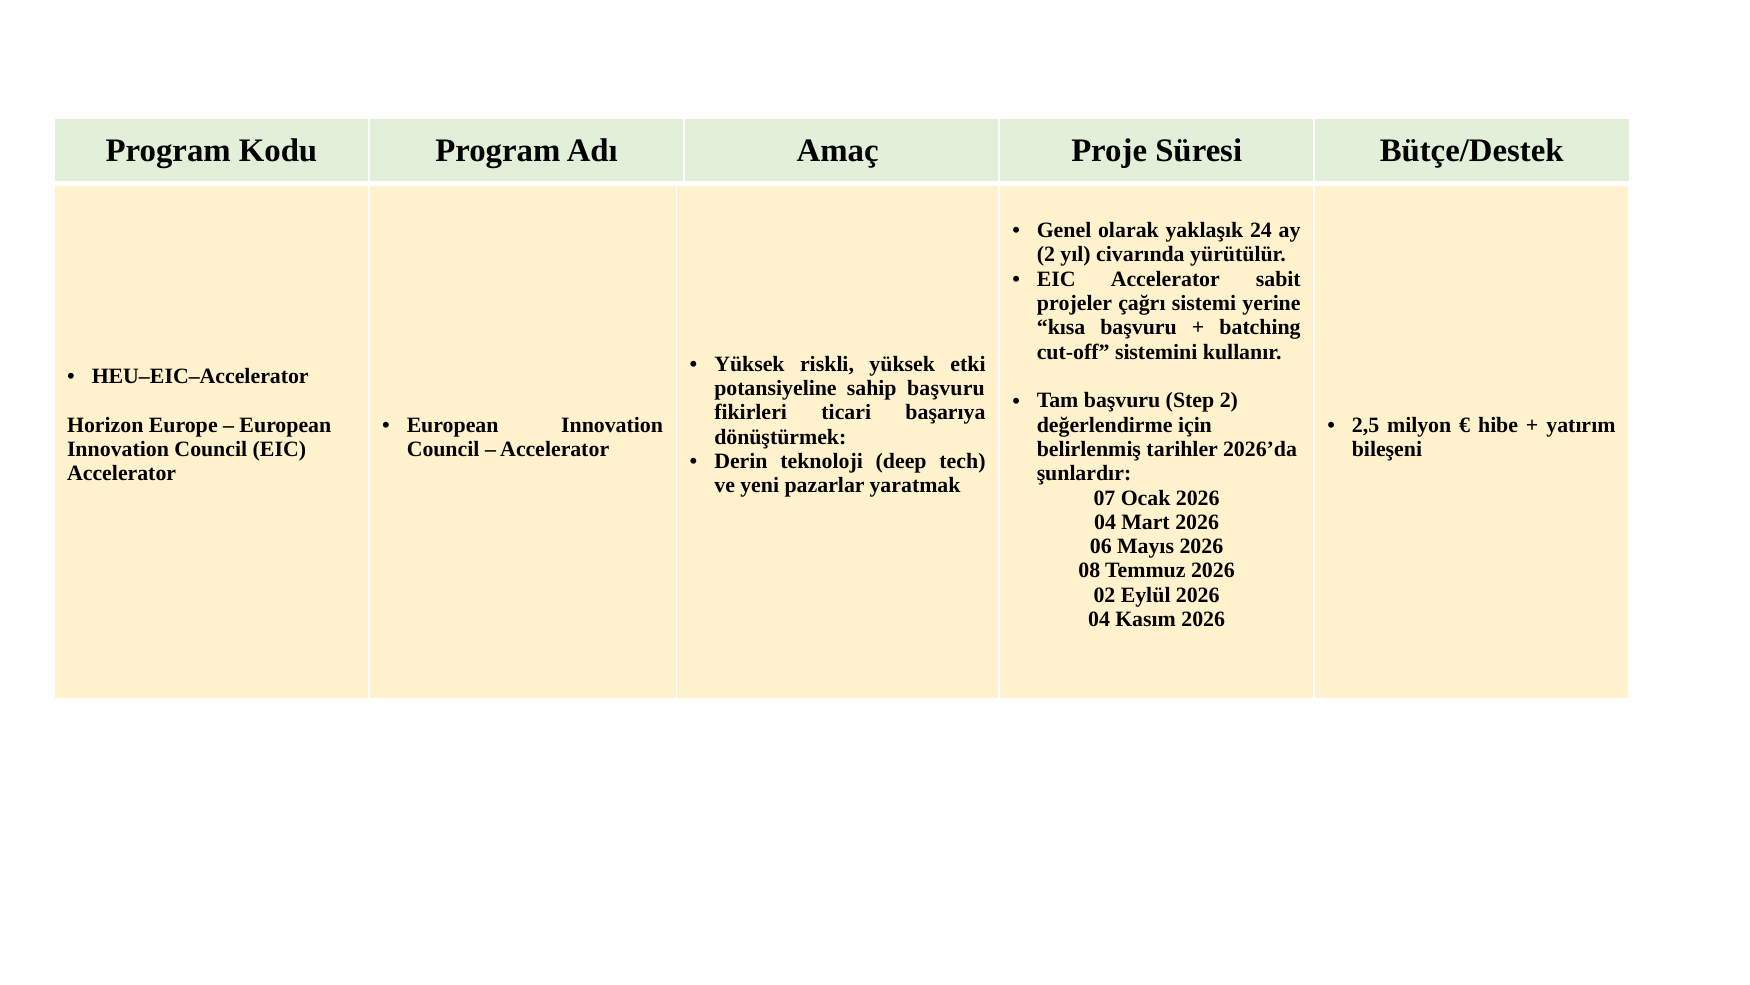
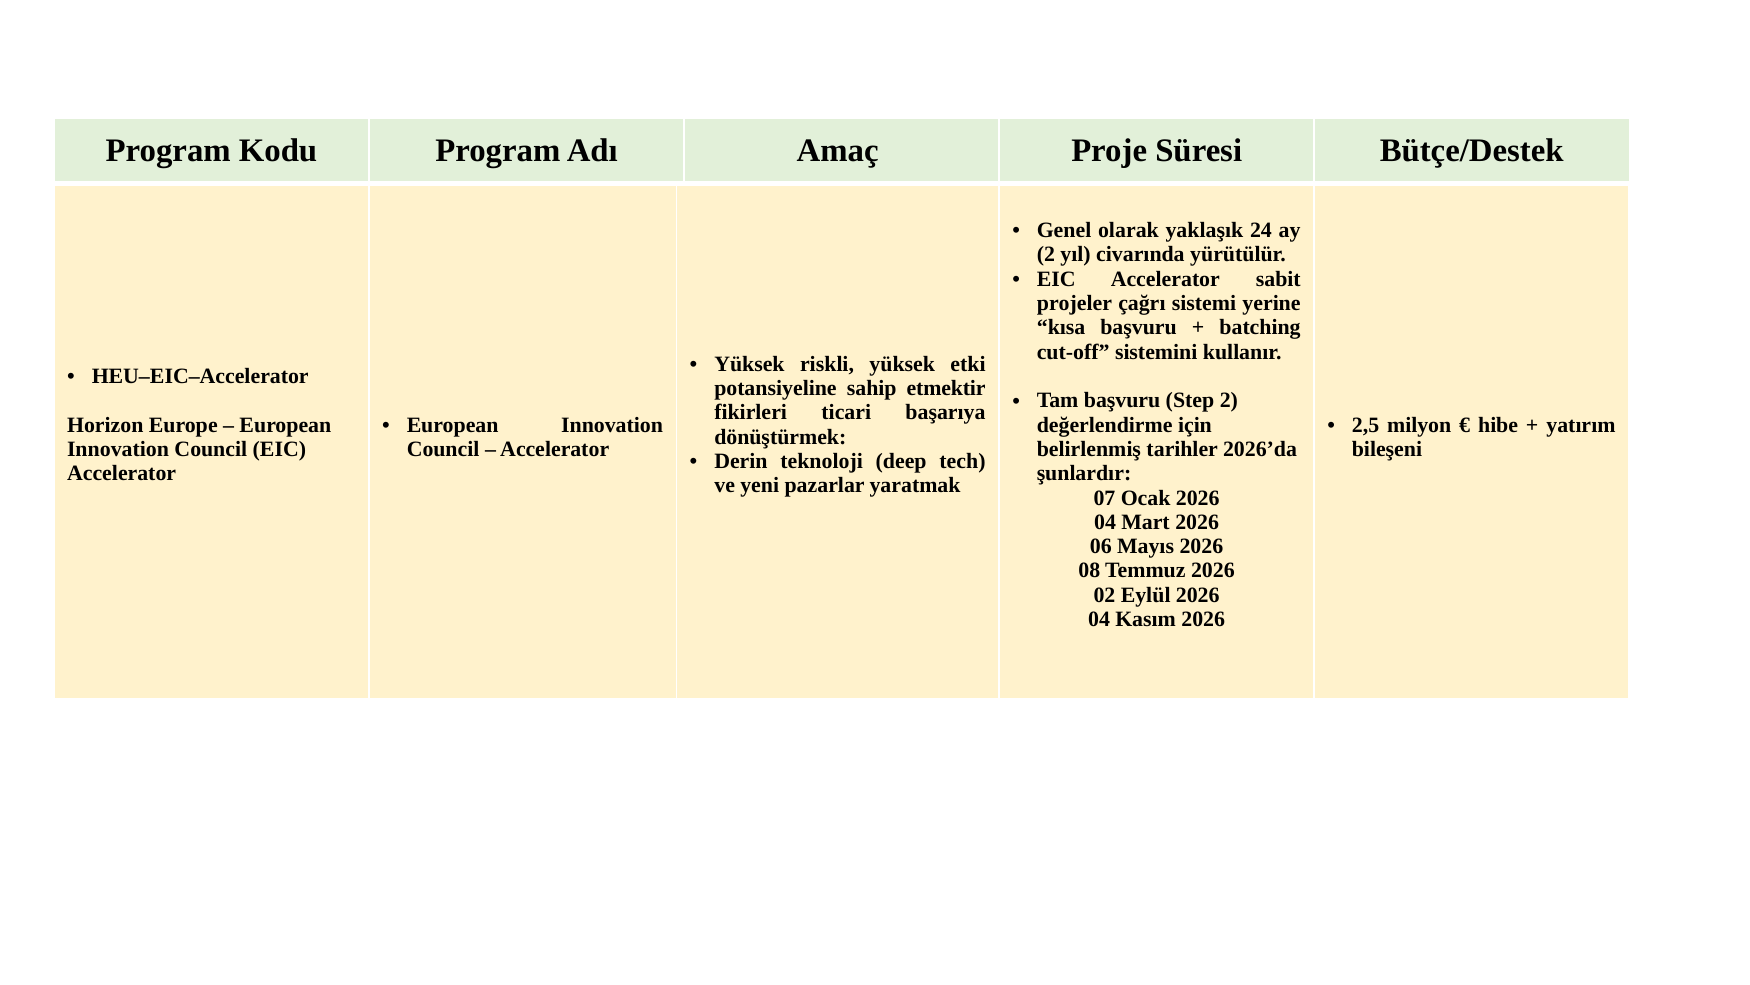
sahip başvuru: başvuru -> etmektir (946, 388)
